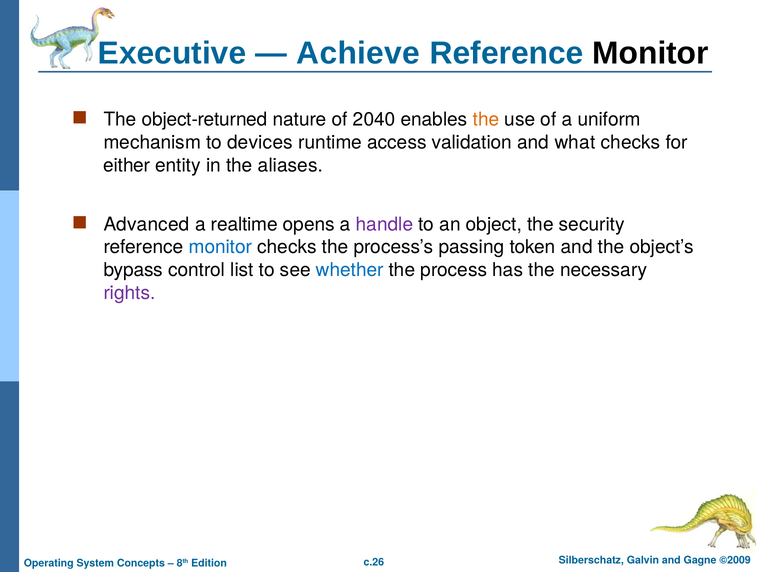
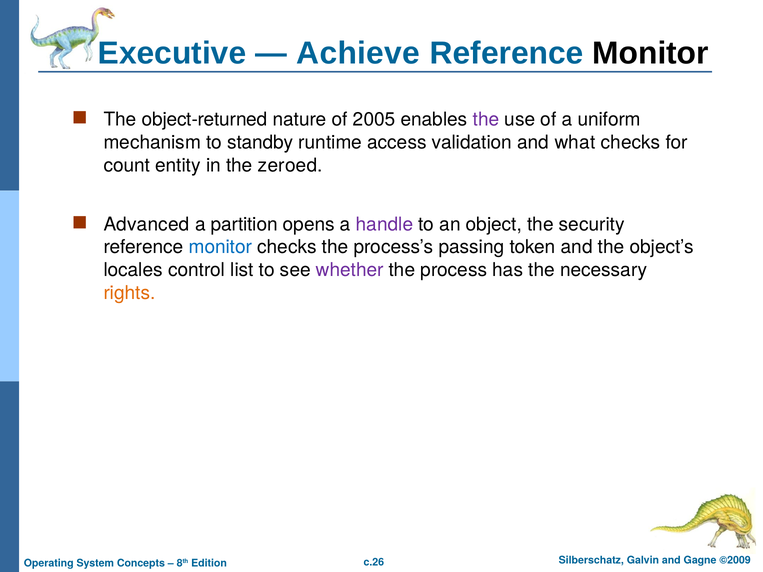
2040: 2040 -> 2005 (374, 120)
the colour: orange -> purple (486, 120)
devices: devices -> standby (260, 142)
either: either -> count (127, 165)
aliases: aliases -> zeroed (290, 165)
realtime: realtime -> partition (244, 224)
bypass: bypass -> locales (133, 270)
whether colour: blue -> purple (350, 270)
rights colour: purple -> orange (129, 293)
